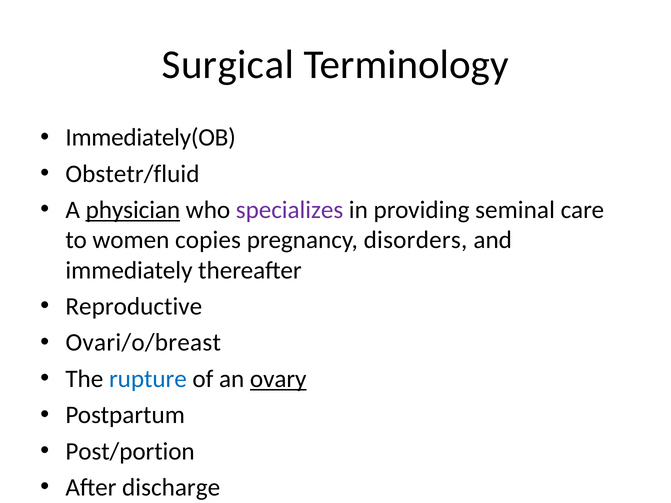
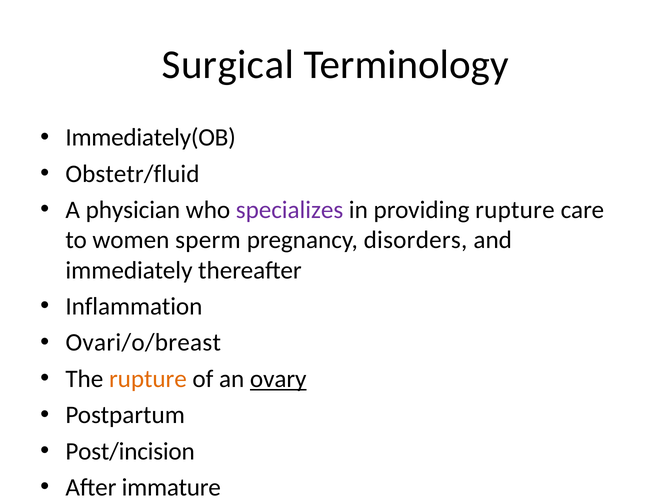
physician underline: present -> none (133, 210)
providing seminal: seminal -> rupture (515, 210)
copies: copies -> sperm (208, 240)
Reproductive: Reproductive -> Inflammation (134, 307)
rupture colour: blue -> orange (148, 379)
Post/portion: Post/portion -> Post/incision (130, 451)
discharge: discharge -> immature (171, 488)
